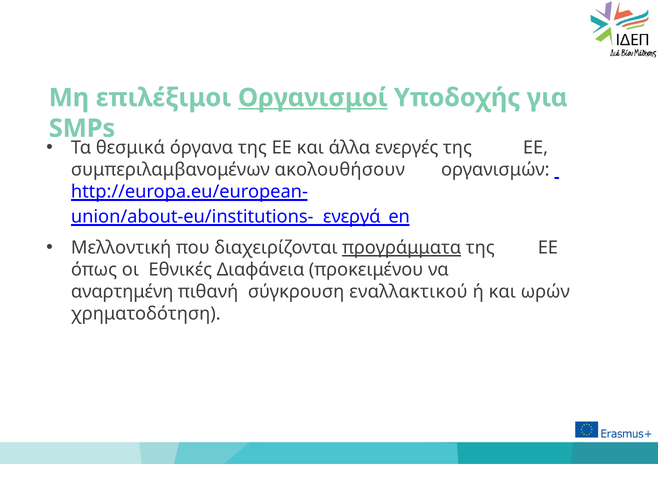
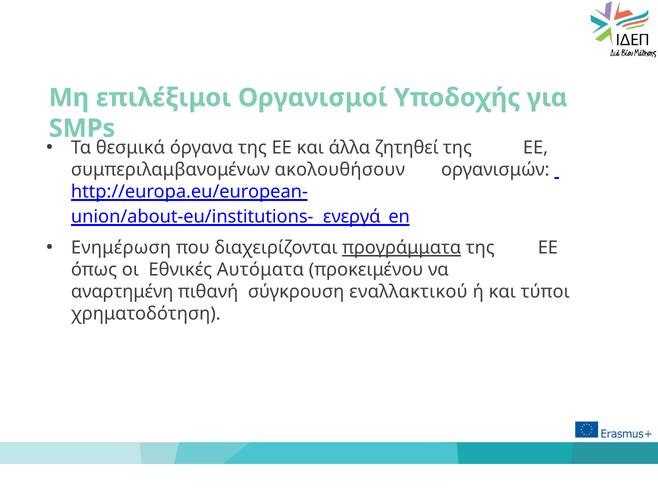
Οργανισμοί underline: present -> none (313, 98)
ενεργές: ενεργές -> ζητηθεί (407, 148)
Μελλοντική: Μελλοντική -> Ενημέρωση (121, 248)
Διαφάνεια: Διαφάνεια -> Αυτόματα (260, 270)
ωρών: ωρών -> τύποι (545, 292)
